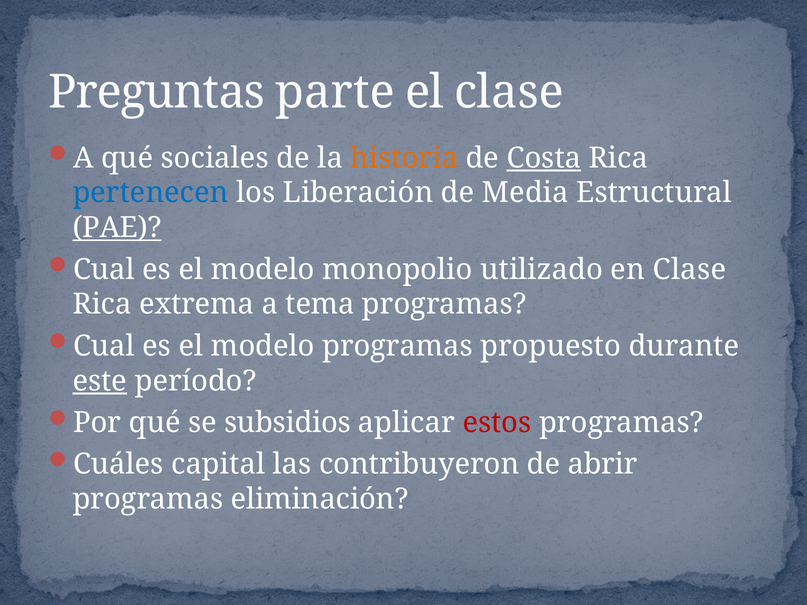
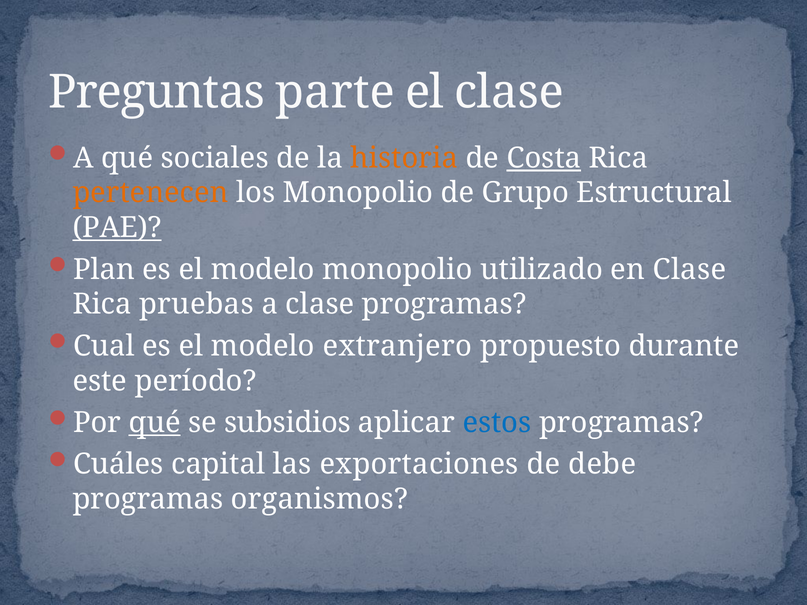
pertenecen colour: blue -> orange (151, 193)
los Liberación: Liberación -> Monopolio (358, 193)
Media: Media -> Grupo (525, 193)
Cual: Cual -> Plan (104, 270)
extrema: extrema -> pruebas (196, 305)
a tema: tema -> clase (320, 305)
modelo programas: programas -> extranjero (397, 346)
este underline: present -> none (100, 381)
qué underline: none -> present (155, 423)
estos colour: red -> blue (497, 423)
contribuyeron: contribuyeron -> exportaciones (419, 465)
abrir: abrir -> debe (602, 465)
eliminación: eliminación -> organismos (319, 499)
